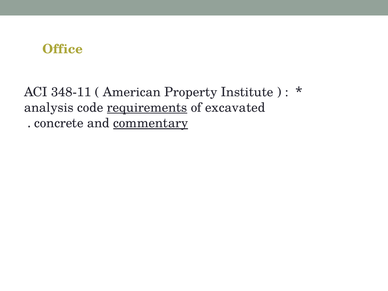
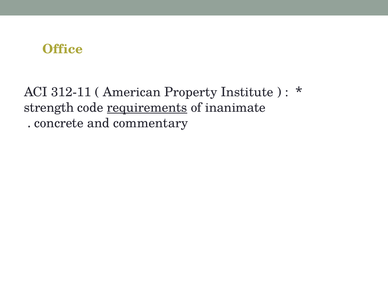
348-11: 348-11 -> 312-11 (71, 92)
analysis: analysis -> strength (49, 108)
excavated: excavated -> inanimate (235, 108)
commentary underline: present -> none (151, 123)
